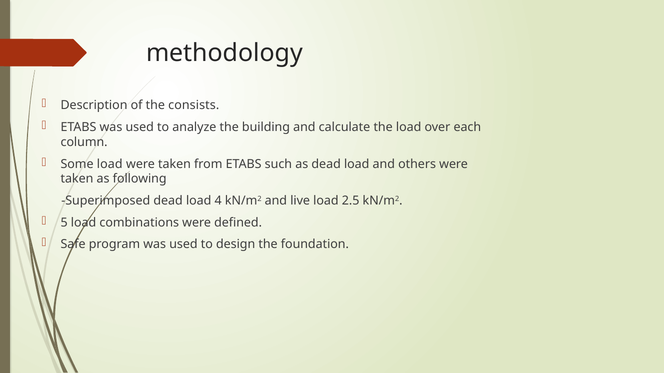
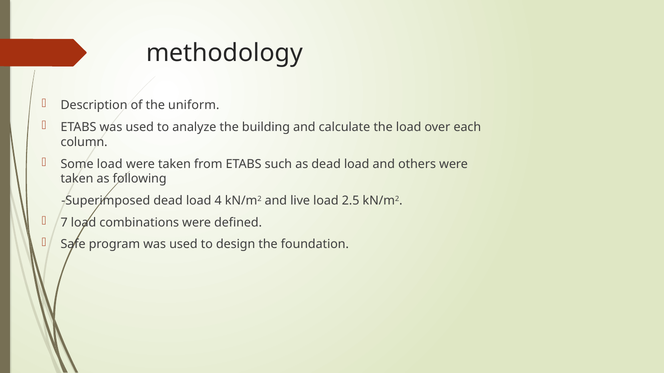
consists: consists -> uniform (194, 106)
5: 5 -> 7 (64, 223)
